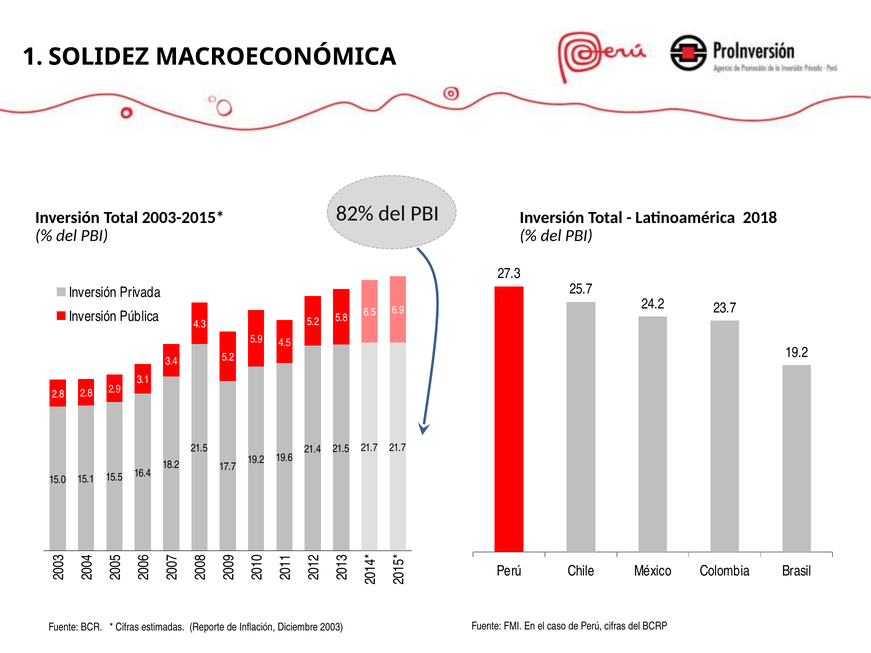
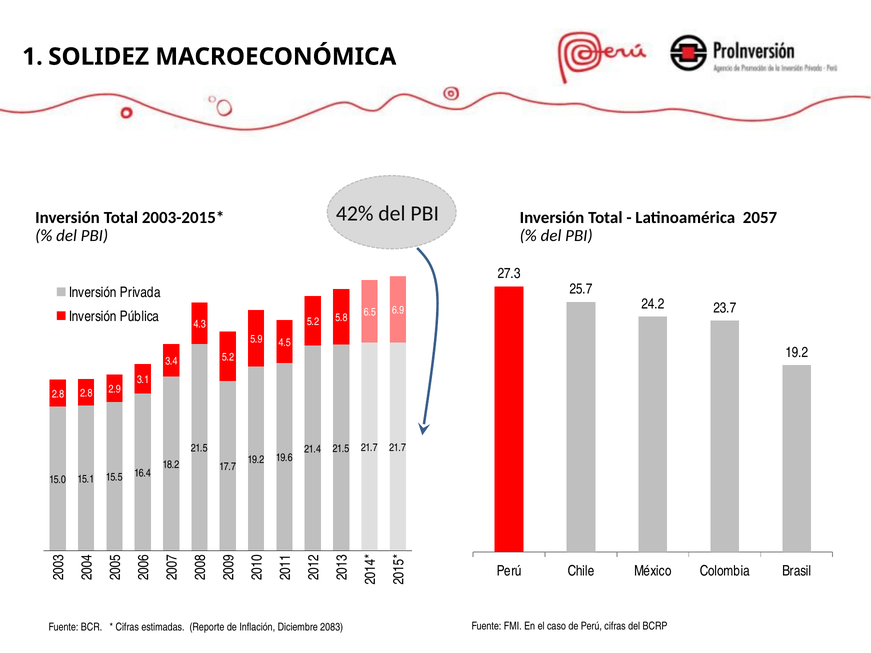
82%: 82% -> 42% (355, 214)
2018: 2018 -> 2057 (760, 218)
2003: 2003 -> 2083 (332, 627)
